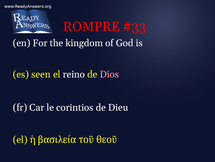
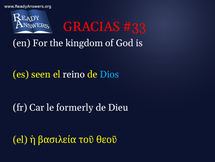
ROMPRE: ROMPRE -> GRACIAS (92, 27)
Dios colour: pink -> light blue (109, 74)
corintios: corintios -> formerly (75, 107)
